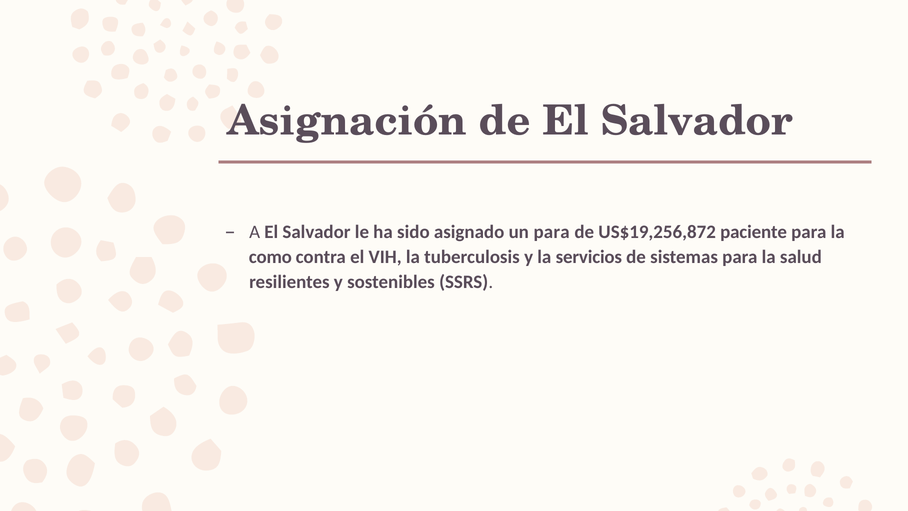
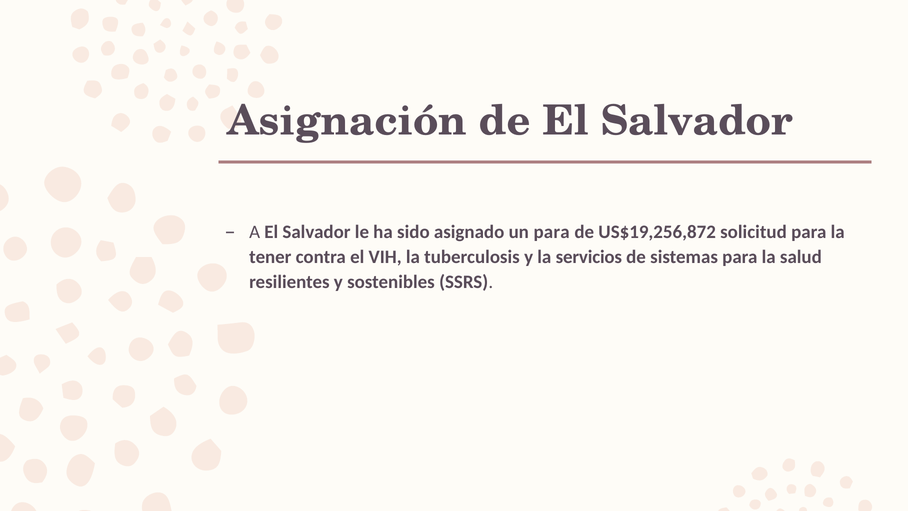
paciente: paciente -> solicitud (753, 232)
como: como -> tener (270, 257)
